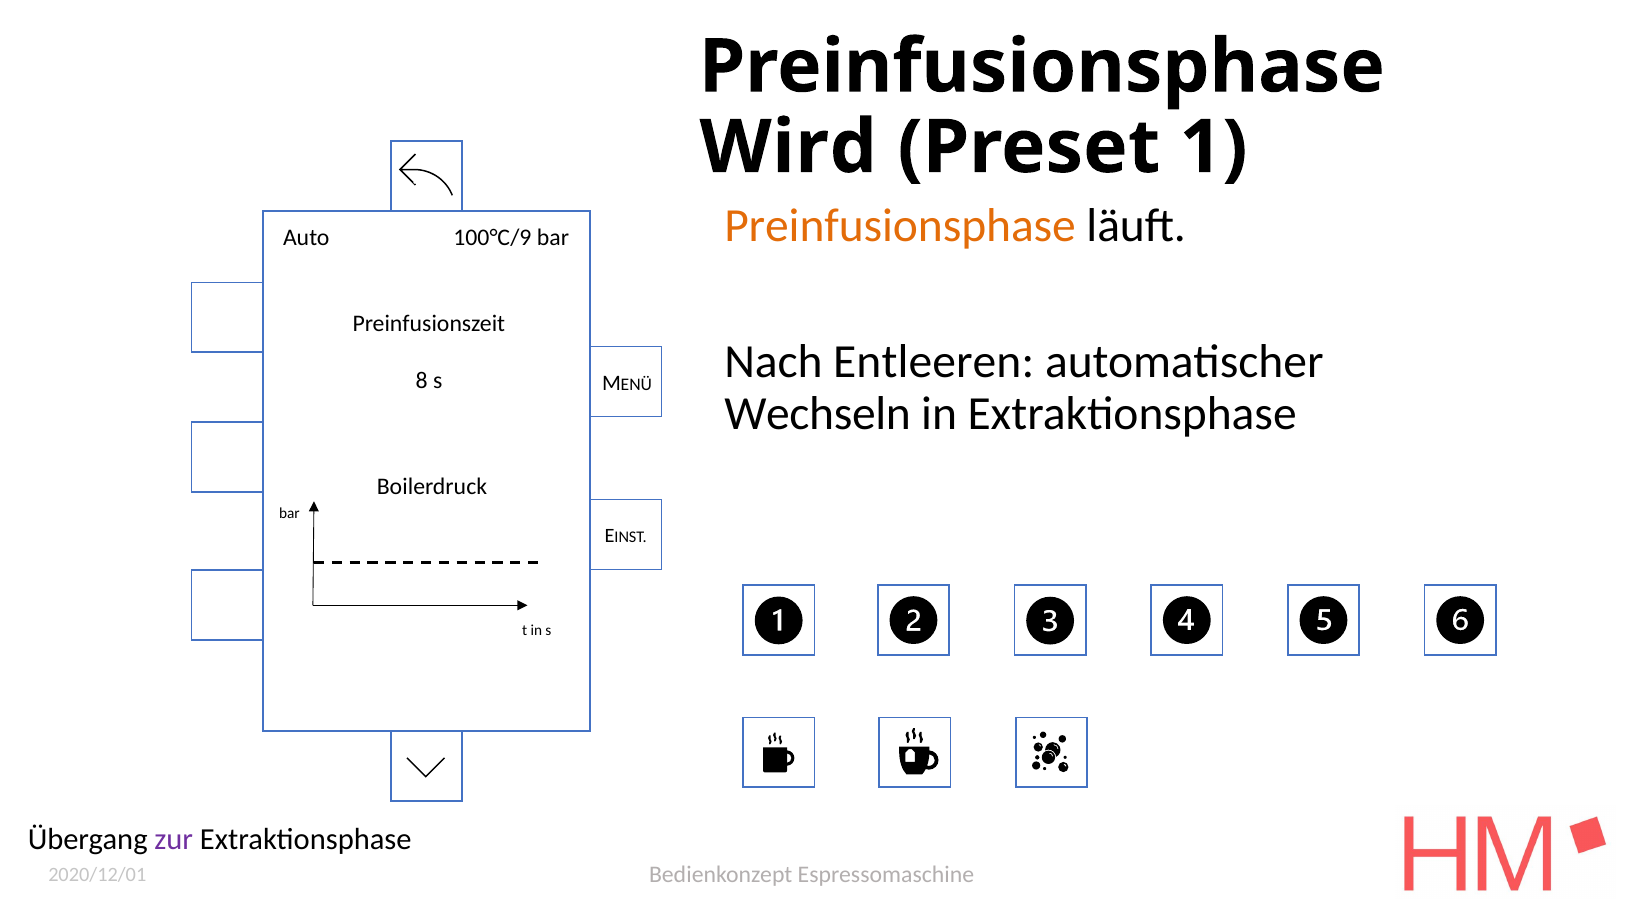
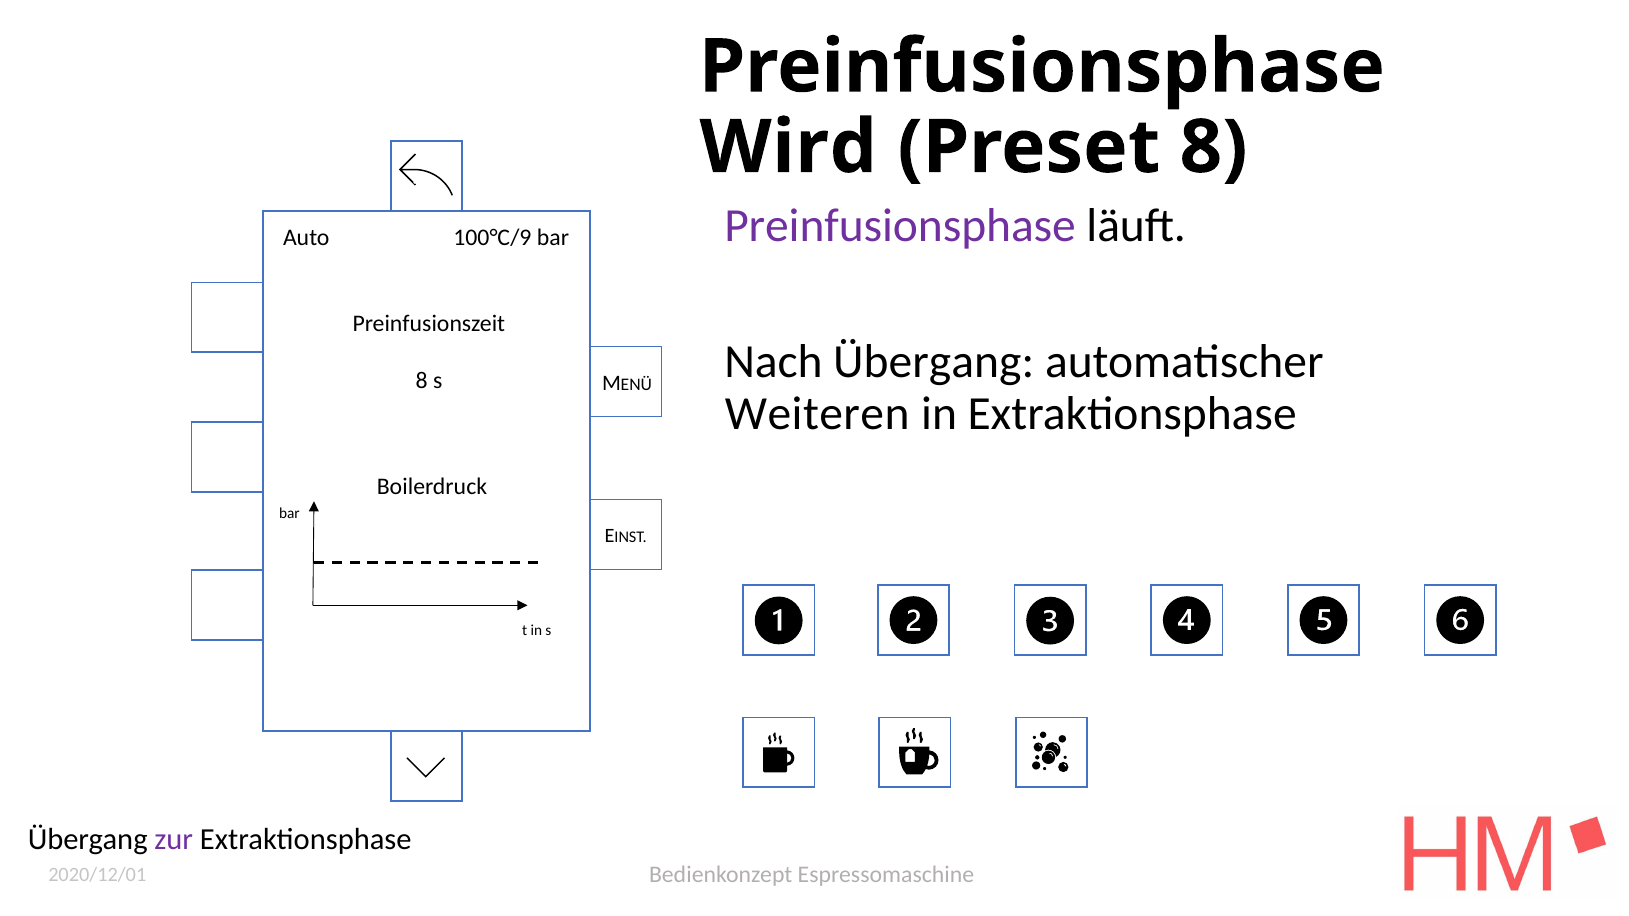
Preset 1: 1 -> 8 (1214, 148)
Preinfusionsphase colour: orange -> purple (900, 226)
Nach Entleeren: Entleeren -> Übergang (934, 362)
Wechseln: Wechseln -> Weiteren (817, 413)
